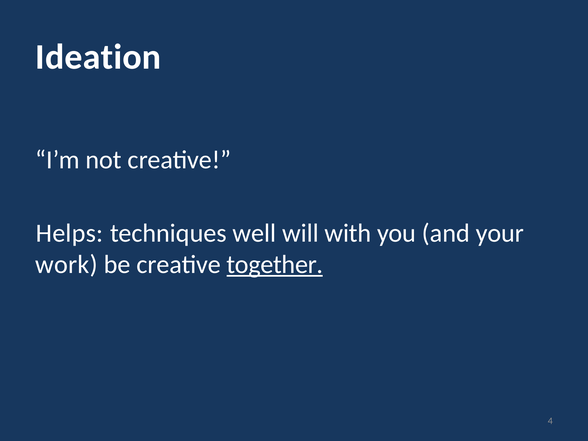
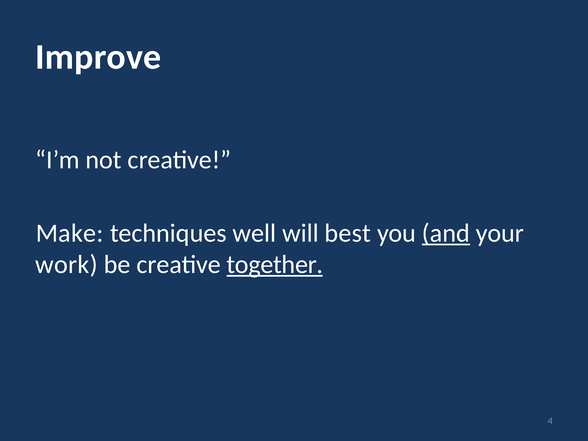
Ideation: Ideation -> Improve (98, 57)
Helps: Helps -> Make (70, 233)
with: with -> best (348, 233)
and underline: none -> present (446, 233)
